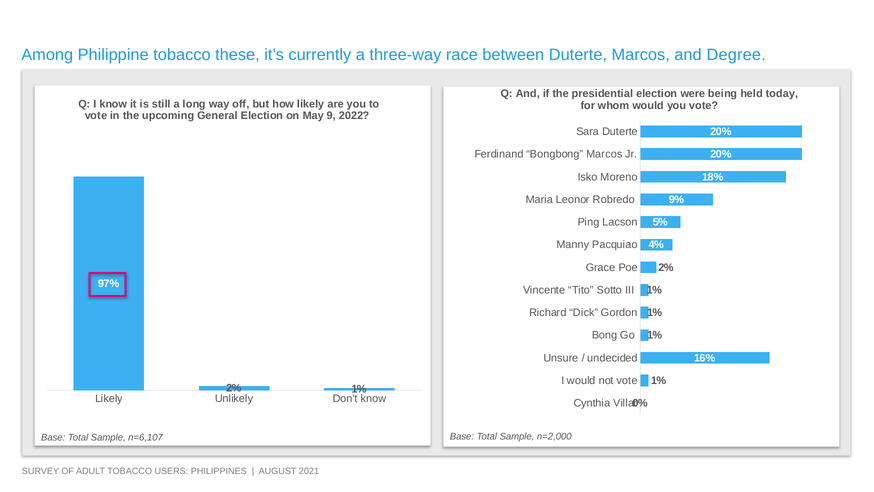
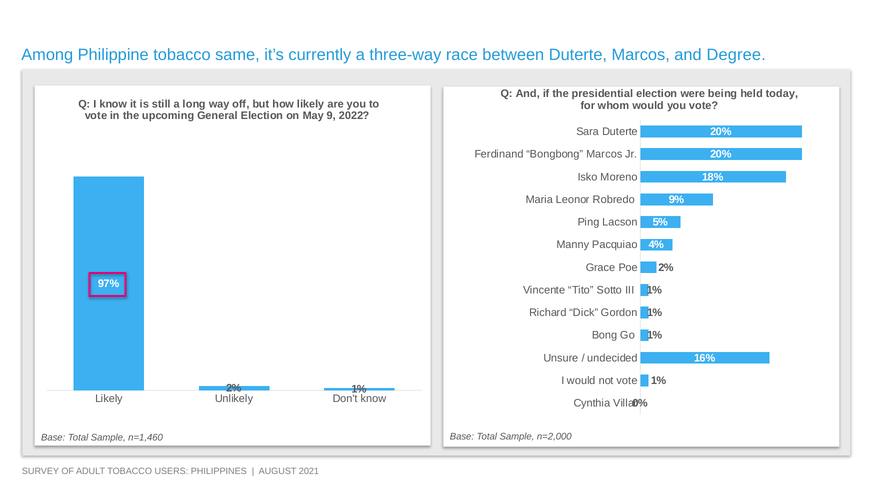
these: these -> same (237, 55)
n=6,107: n=6,107 -> n=1,460 (146, 437)
